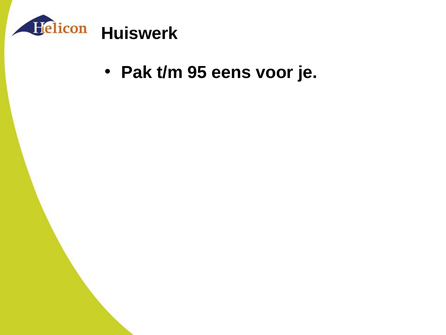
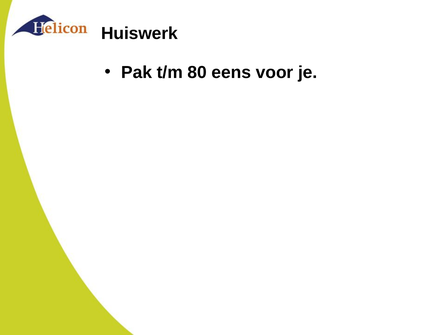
95: 95 -> 80 (197, 72)
